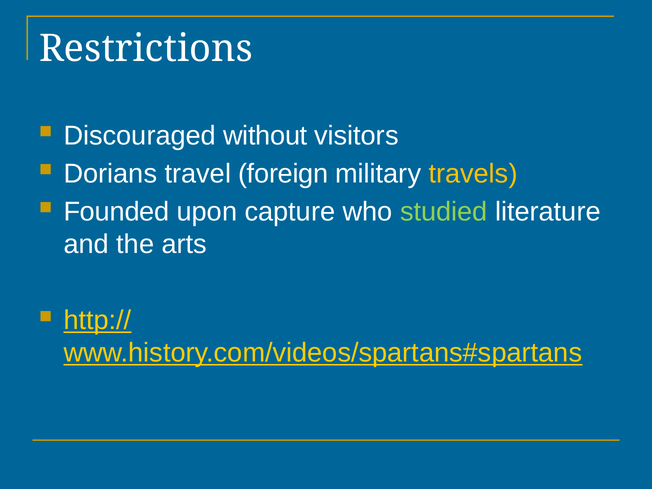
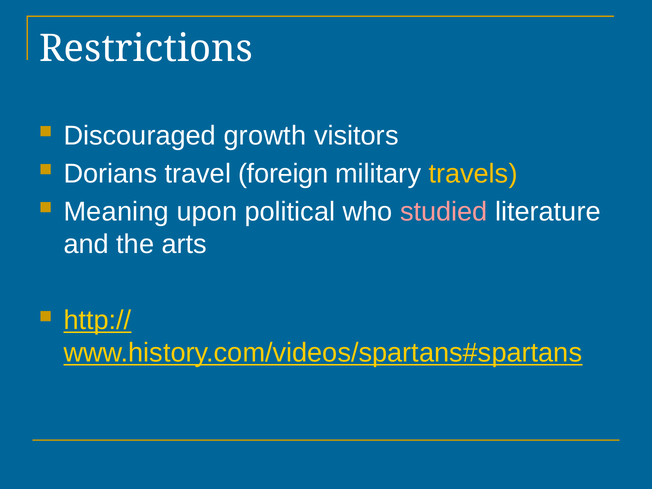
without: without -> growth (265, 136)
Founded: Founded -> Meaning (116, 212)
capture: capture -> political (290, 212)
studied colour: light green -> pink (444, 212)
